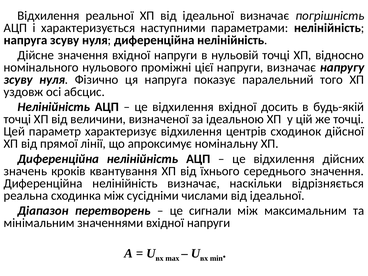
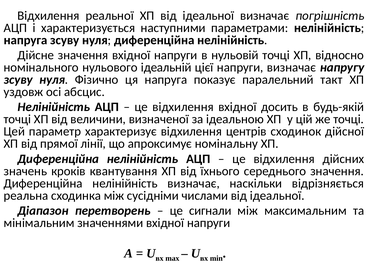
проміжні: проміжні -> ідеальній (166, 67)
того: того -> такт (332, 80)
